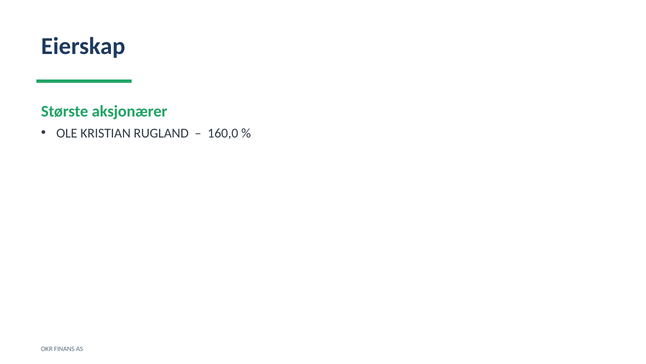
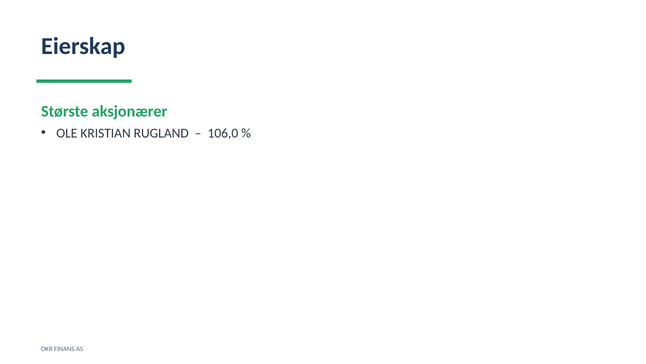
160,0: 160,0 -> 106,0 (223, 133)
